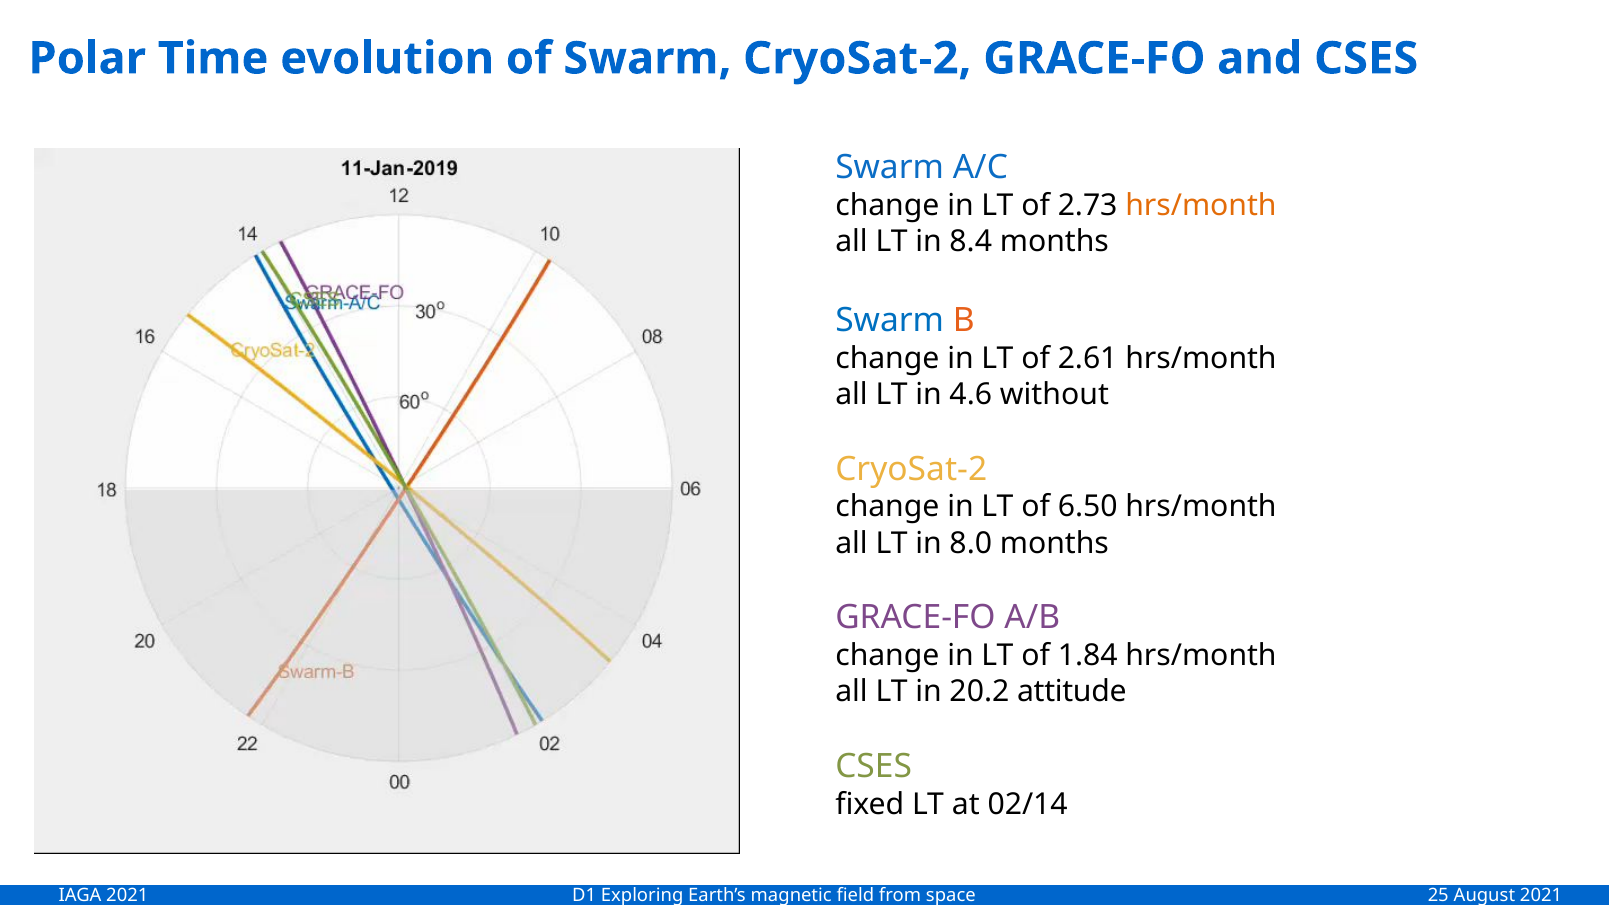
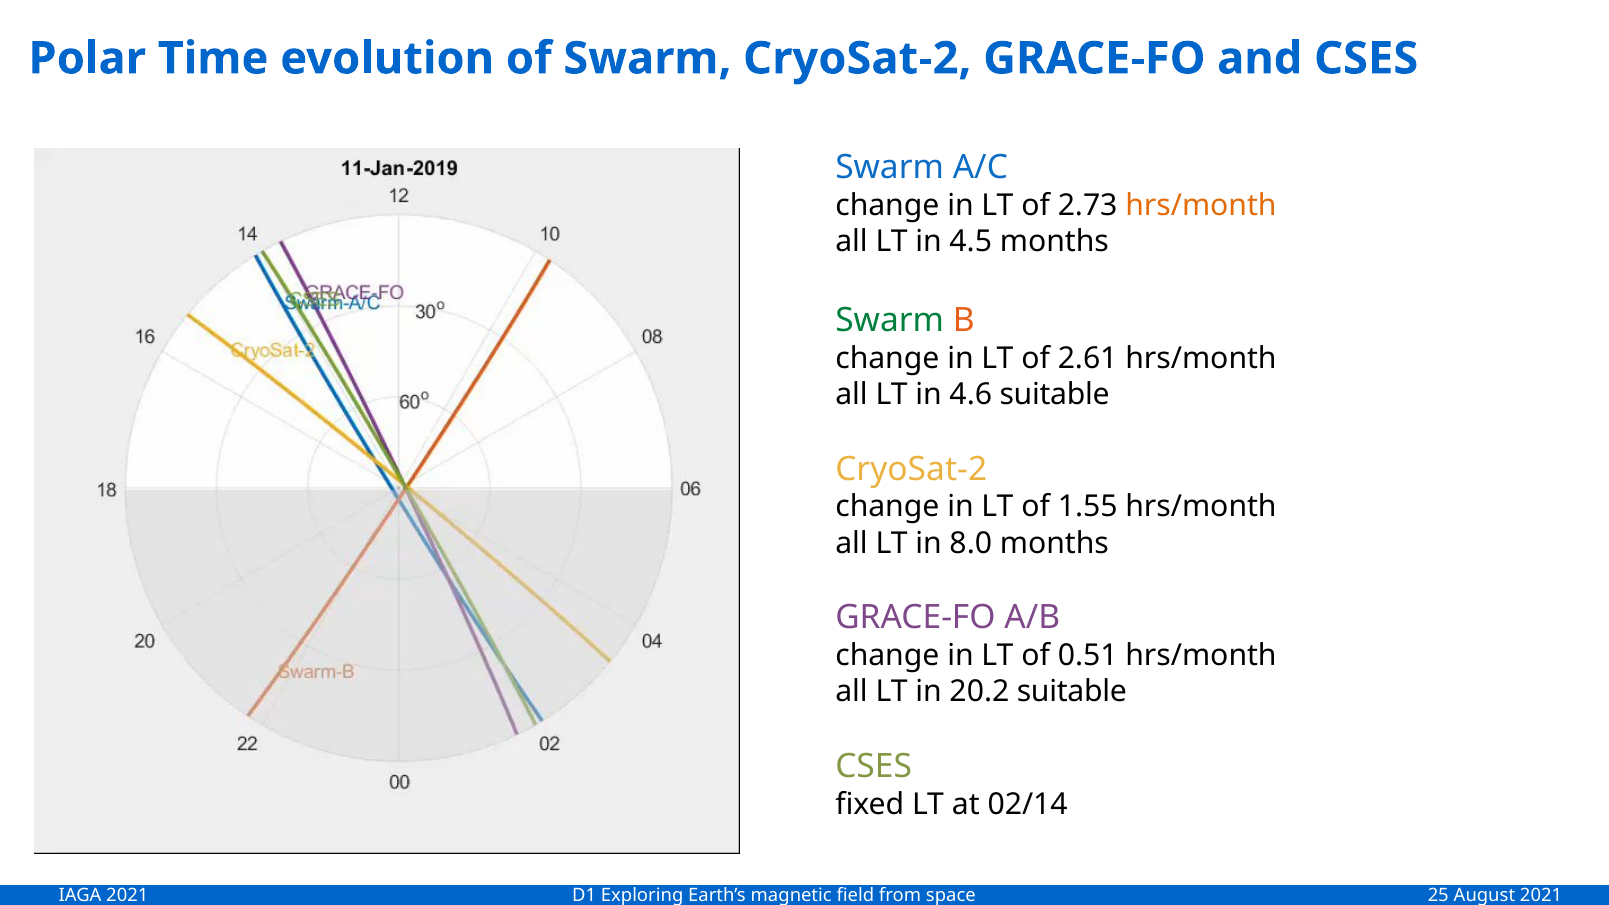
8.4: 8.4 -> 4.5 (971, 241)
Swarm colour: blue -> green (890, 320)
4.6 without: without -> suitable (1055, 394)
6.50: 6.50 -> 1.55 (1088, 507)
1.84: 1.84 -> 0.51 (1088, 656)
20.2 attitude: attitude -> suitable (1072, 692)
